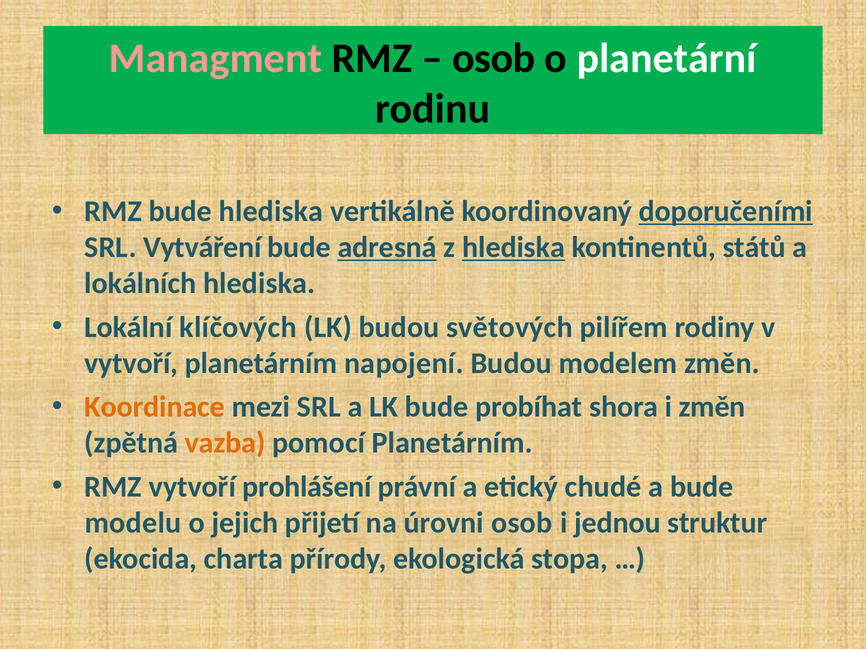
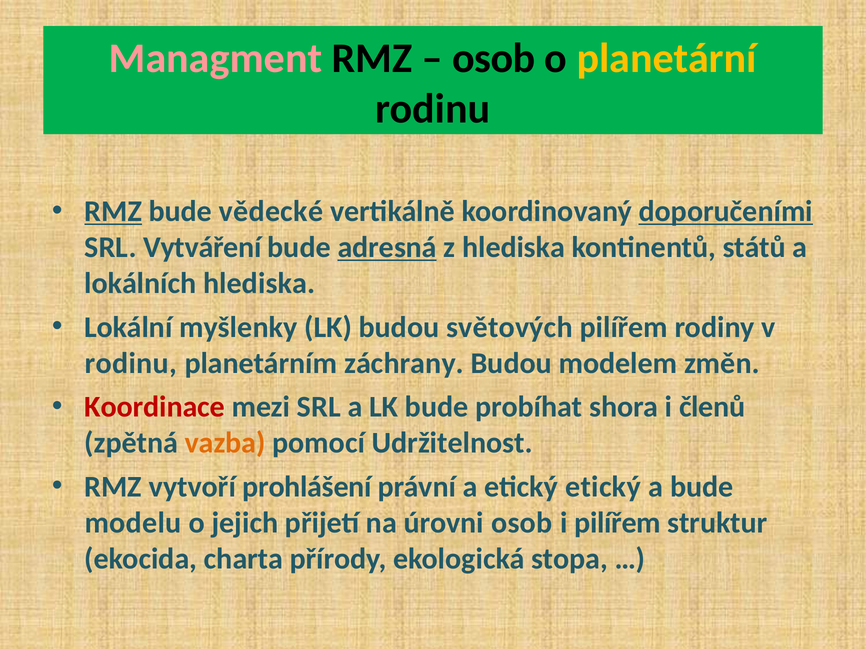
planetární colour: white -> yellow (667, 59)
RMZ underline: none -> present (113, 212)
bude hlediska: hlediska -> vědecké (271, 212)
hlediska underline: present -> none (514, 248)
klíčových: klíčových -> myšlenky (238, 327)
vytvoří: vytvoří -> rodinu (131, 364)
napojení: napojení -> záchrany (404, 364)
Koordinace colour: orange -> red (155, 407)
i změn: změn -> členů (712, 407)
pomocí Planetárním: Planetárním -> Udržitelnost (452, 443)
etický chudé: chudé -> etický (603, 487)
i jednou: jednou -> pilířem (618, 523)
